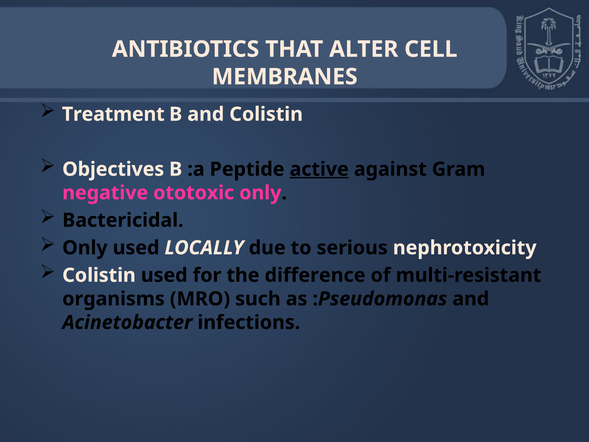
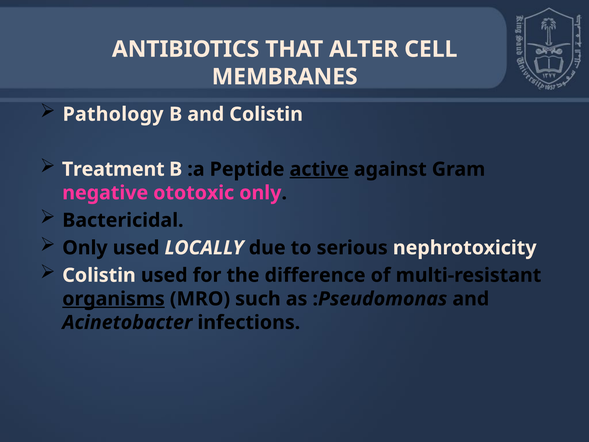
Treatment: Treatment -> Pathology (113, 114)
Objectives: Objectives -> Treatment (113, 169)
organisms underline: none -> present (114, 299)
